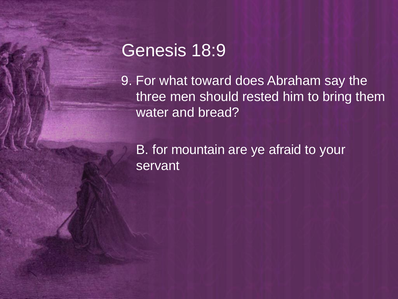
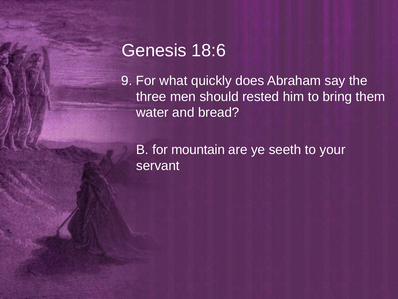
18:9: 18:9 -> 18:6 (209, 50)
toward: toward -> quickly (211, 81)
afraid: afraid -> seeth (285, 150)
